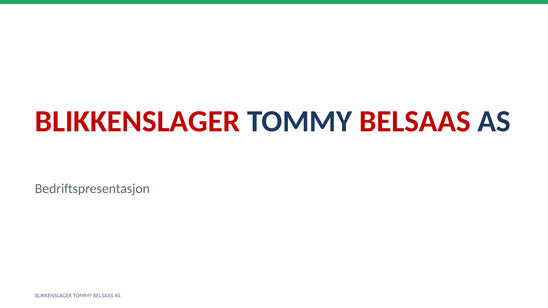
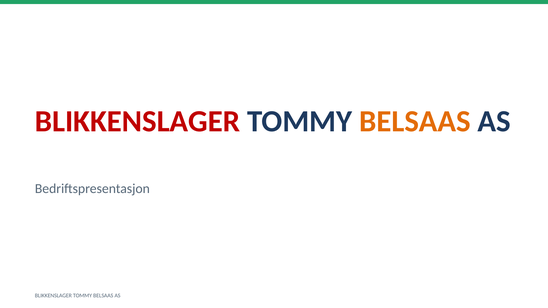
BELSAAS colour: red -> orange (415, 122)
